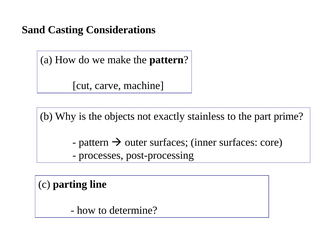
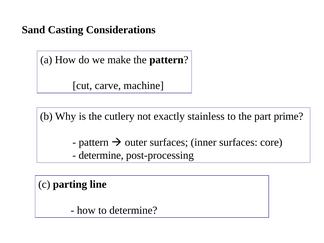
objects: objects -> cutlery (120, 116)
processes: processes -> determine (101, 155)
